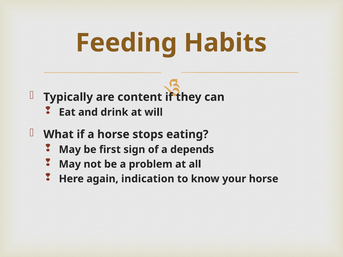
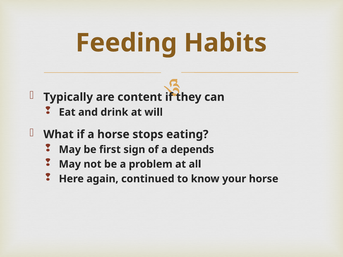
indication: indication -> continued (148, 179)
